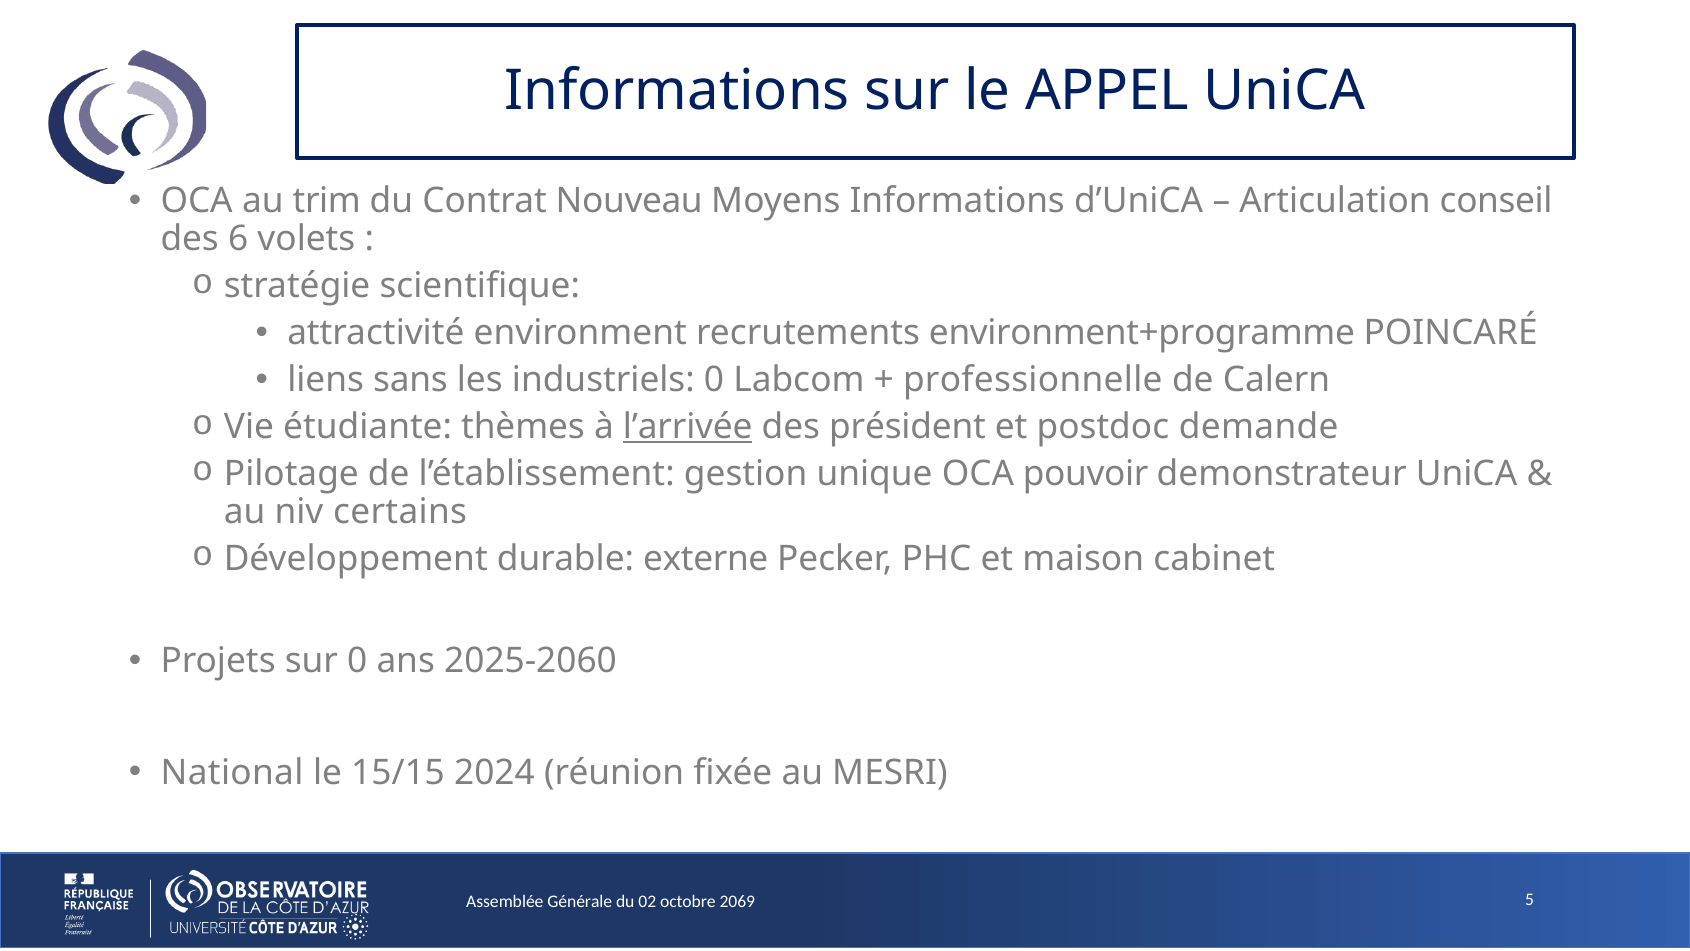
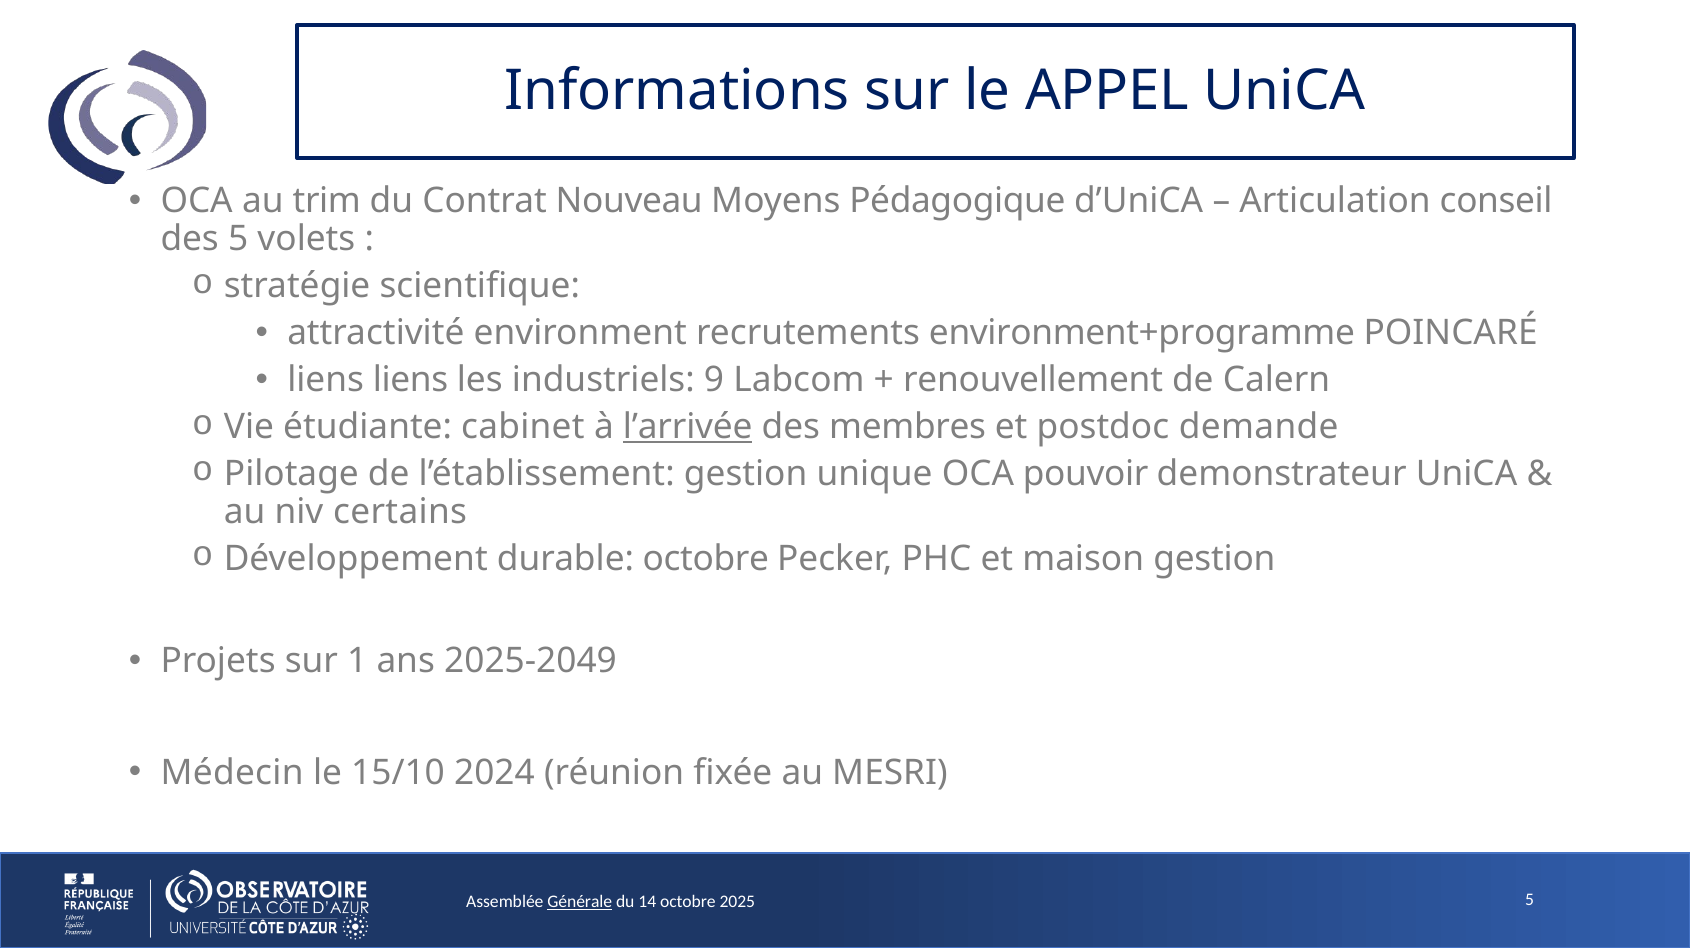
Moyens Informations: Informations -> Pédagogique (957, 201)
des 6: 6 -> 5 (238, 239)
liens sans: sans -> liens (411, 380)
industriels 0: 0 -> 9 (714, 380)
professionnelle: professionnelle -> renouvellement (1033, 380)
thèmes: thèmes -> cabinet (523, 427)
président: président -> membres (908, 427)
durable externe: externe -> octobre (706, 558)
maison cabinet: cabinet -> gestion (1214, 558)
sur 0: 0 -> 1 (357, 661)
2025-2060: 2025-2060 -> 2025-2049 (531, 661)
National: National -> Médecin (232, 772)
15/15: 15/15 -> 15/10 (398, 772)
Générale underline: none -> present (580, 901)
02: 02 -> 14 (647, 901)
2069: 2069 -> 2025 (737, 901)
